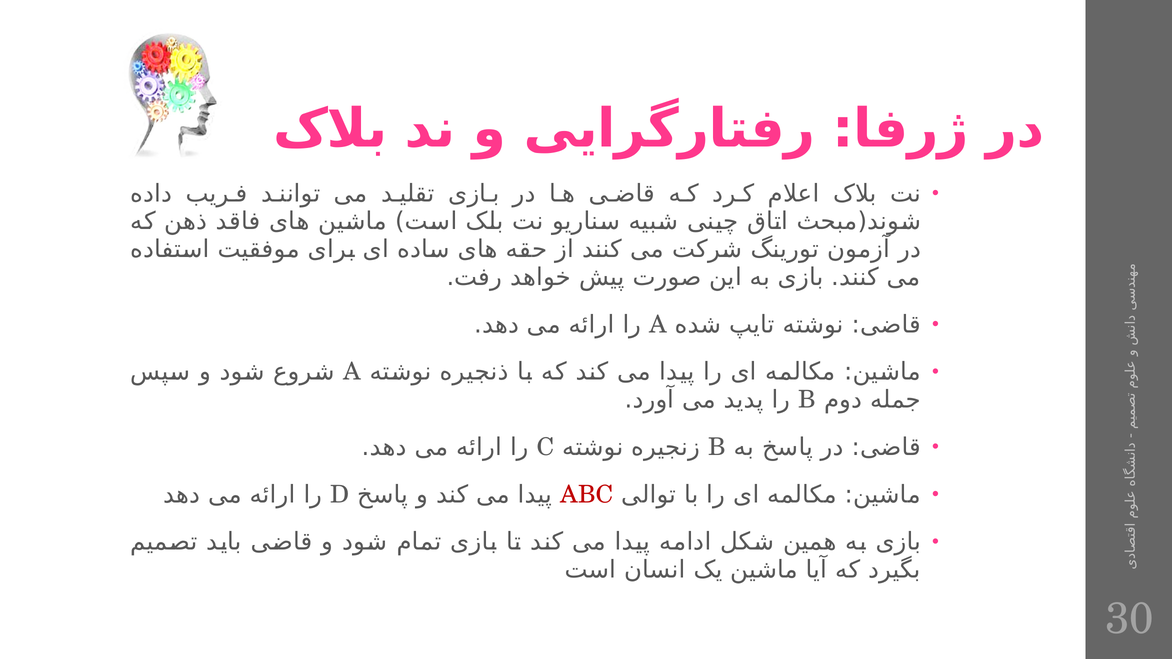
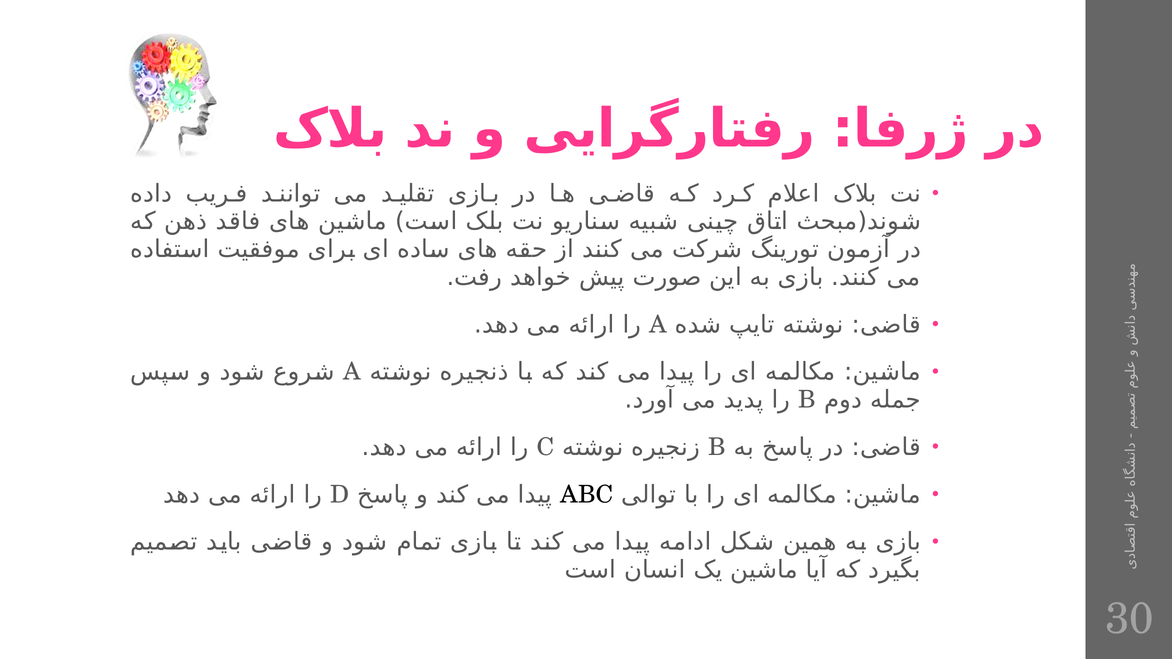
ABC colour: red -> black (587, 495)
